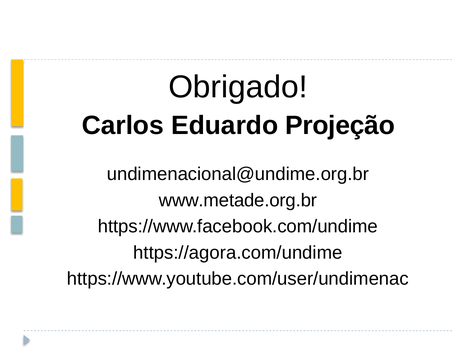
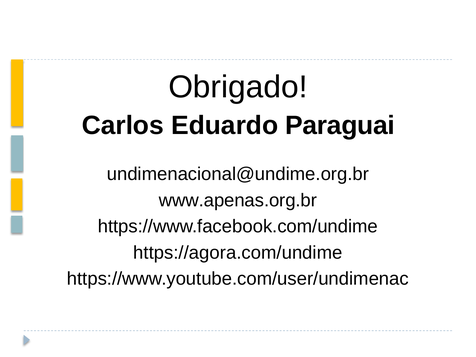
Projeção: Projeção -> Paraguai (340, 126)
www.metade.org.br: www.metade.org.br -> www.apenas.org.br (238, 200)
